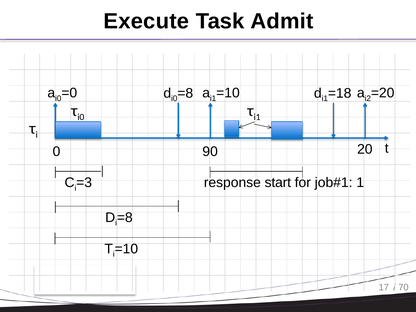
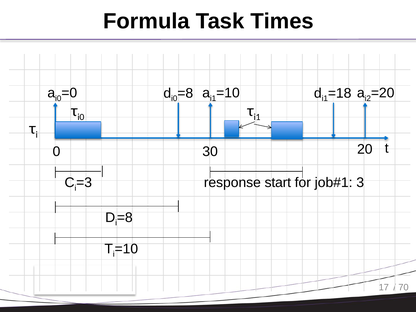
Execute: Execute -> Formula (146, 21)
Admit: Admit -> Times (282, 21)
90: 90 -> 30 (210, 152)
1: 1 -> 3 (360, 183)
